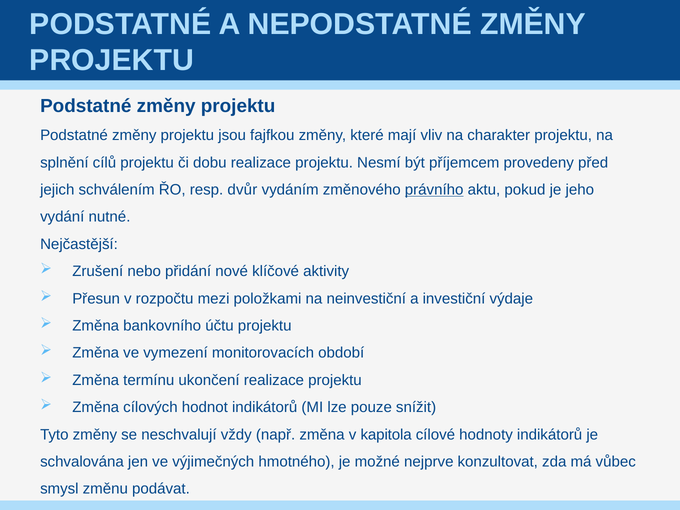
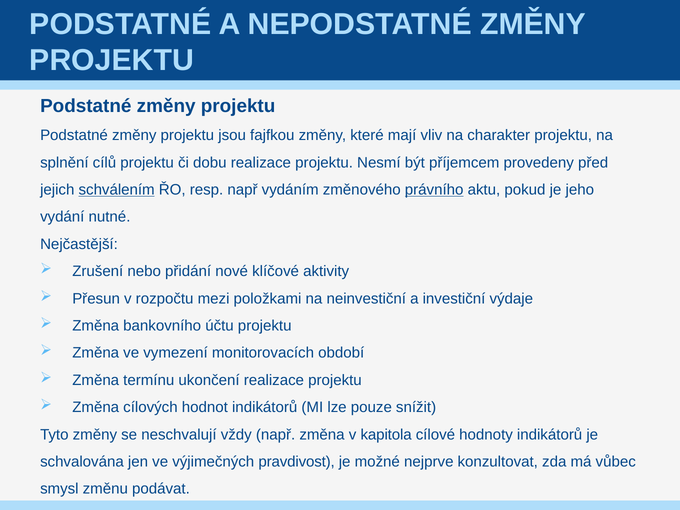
schválením underline: none -> present (117, 190)
resp dvůr: dvůr -> např (242, 190)
hmotného: hmotného -> pravdivost (297, 462)
